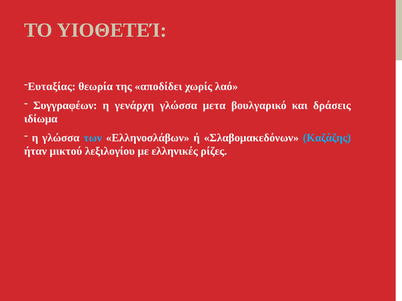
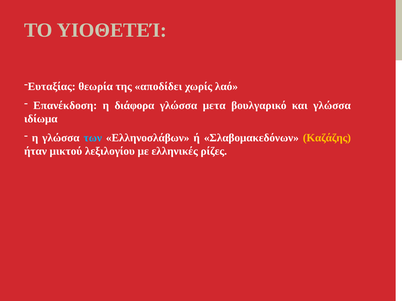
Συγγραφέων: Συγγραφέων -> Επανέκδοση (65, 106)
γενάρχη: γενάρχη -> διάφορα (134, 106)
και δράσεις: δράσεις -> γλώσσα (332, 106)
Καζάζης colour: light blue -> yellow (327, 138)
